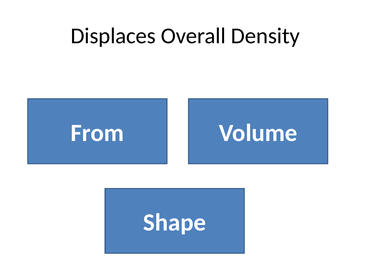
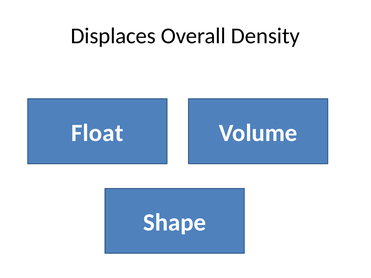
From: From -> Float (97, 133)
